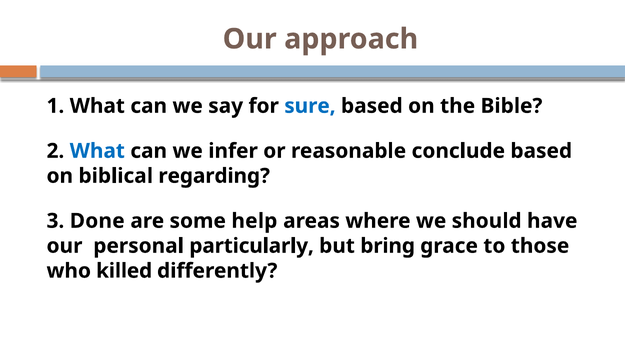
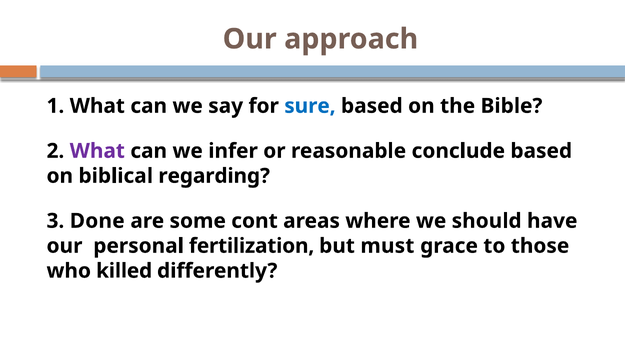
What colour: blue -> purple (97, 151)
help: help -> cont (254, 221)
particularly: particularly -> fertilization (252, 246)
bring: bring -> must (387, 246)
